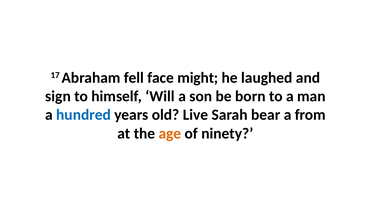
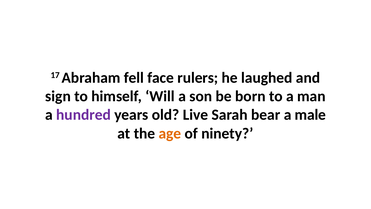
might: might -> rulers (198, 78)
hundred colour: blue -> purple (84, 115)
from: from -> male (310, 115)
